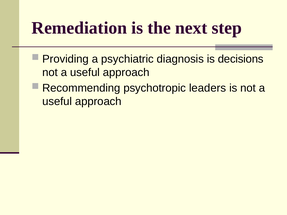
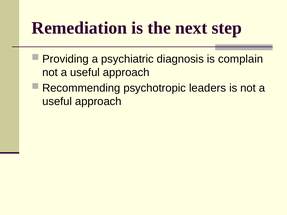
decisions: decisions -> complain (241, 59)
